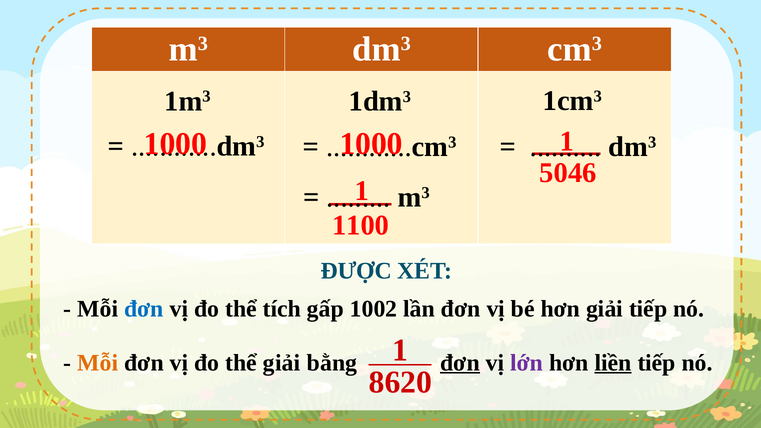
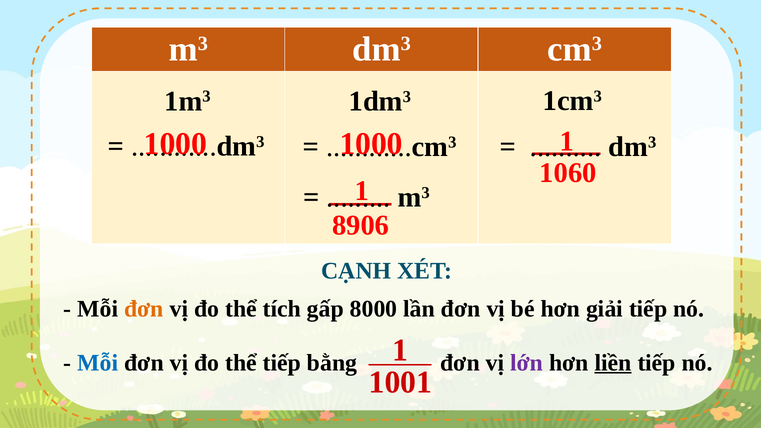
5046: 5046 -> 1060 (568, 173)
1100: 1100 -> 8906 (361, 225)
ĐƯỢC: ĐƯỢC -> CẠNH (356, 271)
đơn colour: blue -> orange (144, 309)
1002: 1002 -> 8000 (374, 309)
Mỗi colour: orange -> blue (98, 363)
thể giải: giải -> tiếp (282, 363)
đơn underline: present -> none (460, 363)
8620: 8620 -> 1001 (400, 382)
